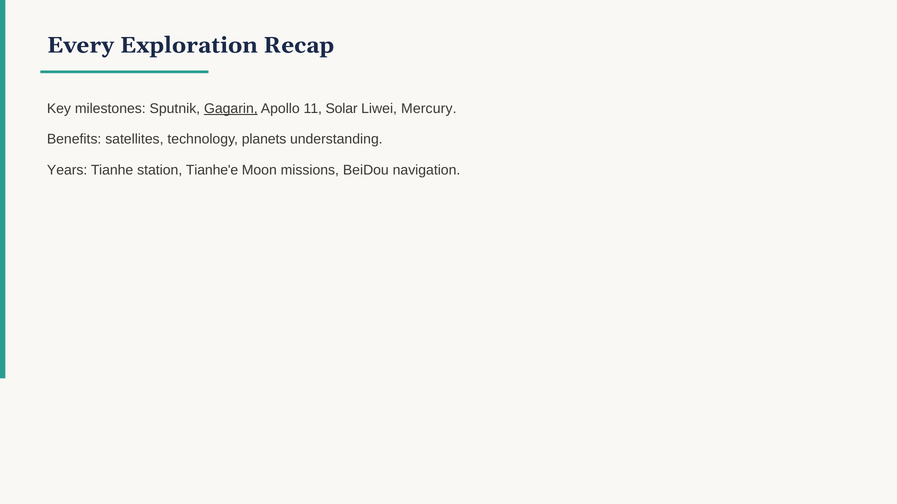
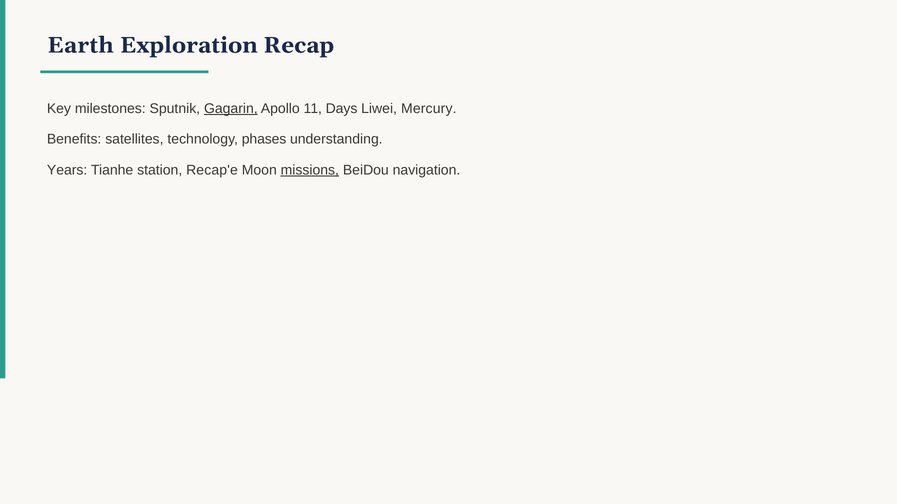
Every: Every -> Earth (81, 45)
Solar: Solar -> Days (342, 109)
planets: planets -> phases (264, 139)
Tianhe'e: Tianhe'e -> Recap'e (212, 170)
missions underline: none -> present (310, 170)
